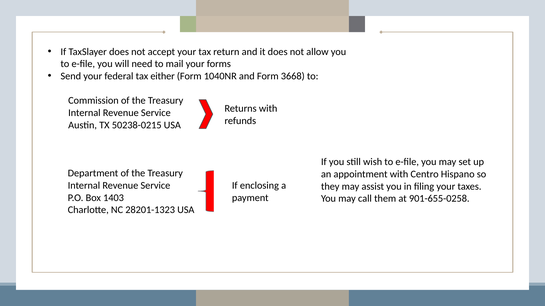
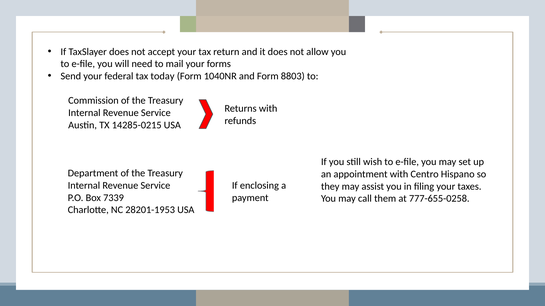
either: either -> today (163, 76)
3668: 3668 -> 8803 (293, 76)
50238-0215: 50238-0215 -> 14285-0215 (137, 125)
1403: 1403 -> 7339 (114, 198)
901-655-0258: 901-655-0258 -> 777-655-0258 (439, 199)
28201-1323: 28201-1323 -> 28201-1953 (150, 210)
